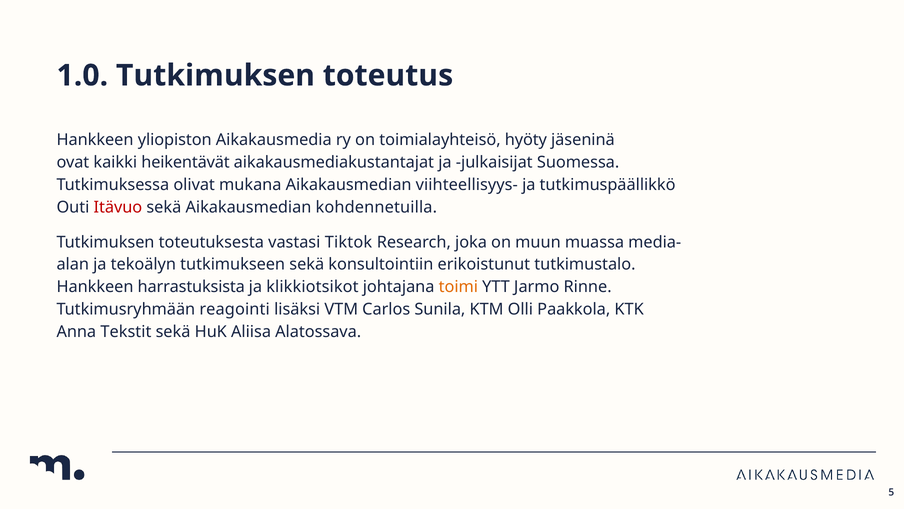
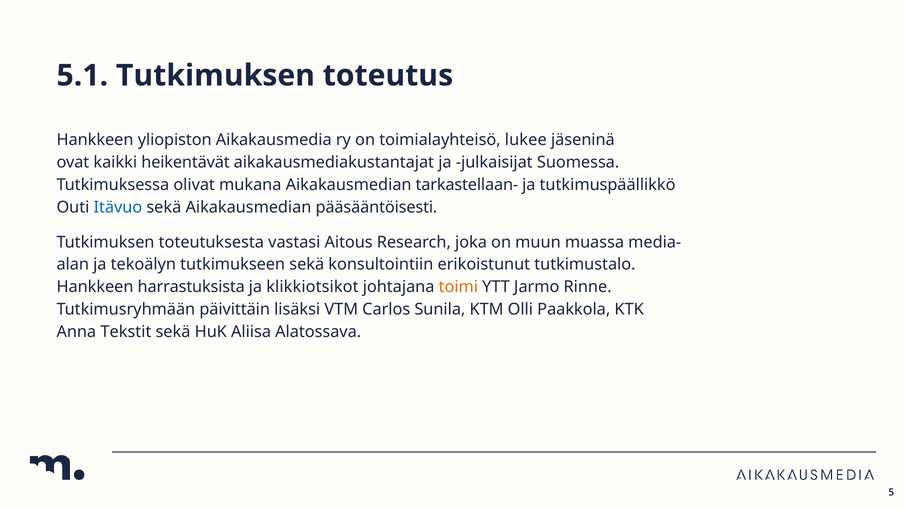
1.0: 1.0 -> 5.1 (82, 75)
hyöty: hyöty -> lukee (526, 140)
viihteellisyys-: viihteellisyys- -> tarkastellaan- (467, 185)
Itävuo colour: red -> blue (118, 207)
kohdennetuilla: kohdennetuilla -> pääsääntöisesti (376, 207)
Tiktok: Tiktok -> Aitous (349, 242)
reagointi: reagointi -> päivittäin (235, 309)
